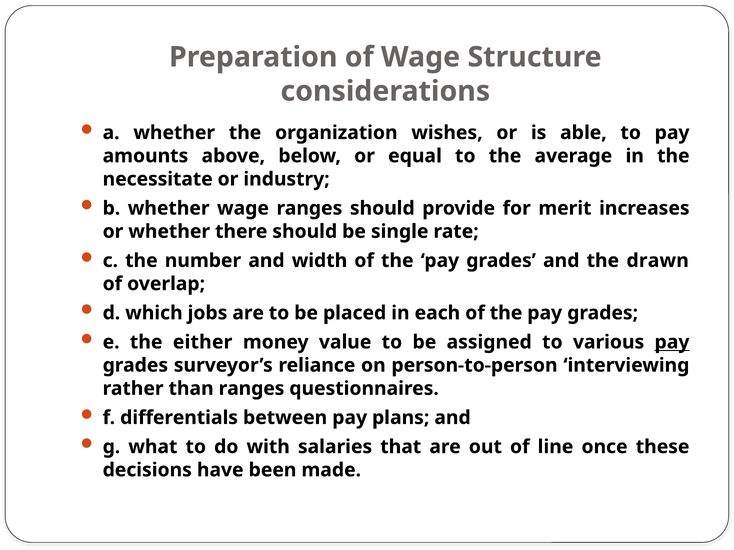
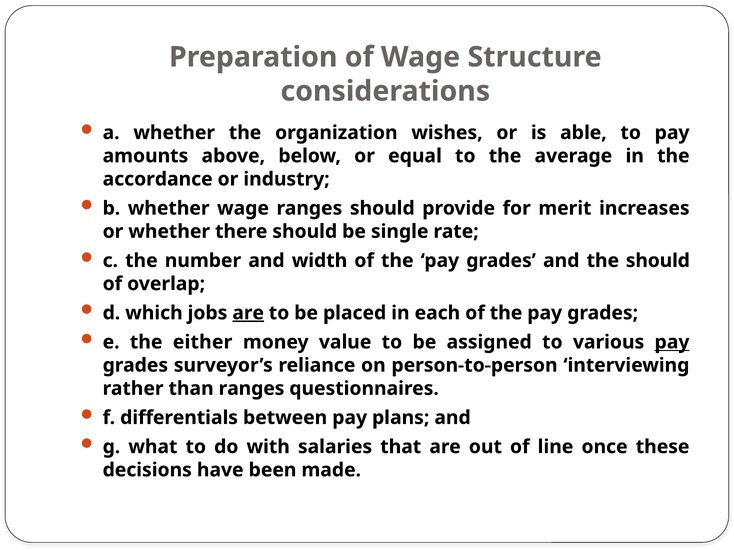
necessitate: necessitate -> accordance (158, 179)
the drawn: drawn -> should (658, 261)
are underline: none -> present (248, 313)
